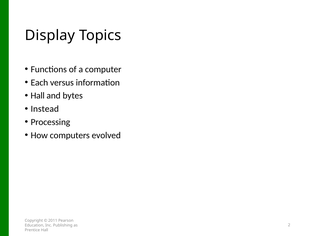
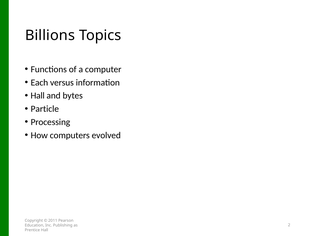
Display: Display -> Billions (50, 35)
Instead: Instead -> Particle (45, 109)
